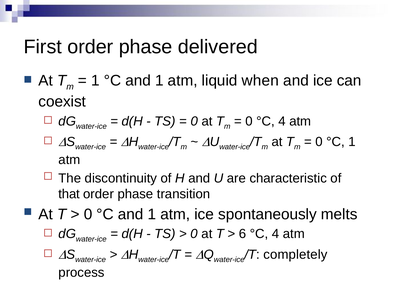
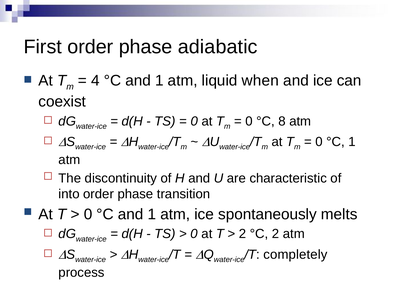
delivered: delivered -> adiabatic (218, 47)
1: 1 -> 4 (95, 81)
0 °C 4: 4 -> 8 (282, 121)
that: that -> into (69, 194)
6: 6 -> 2 (243, 233)
4: 4 -> 2 (276, 233)
